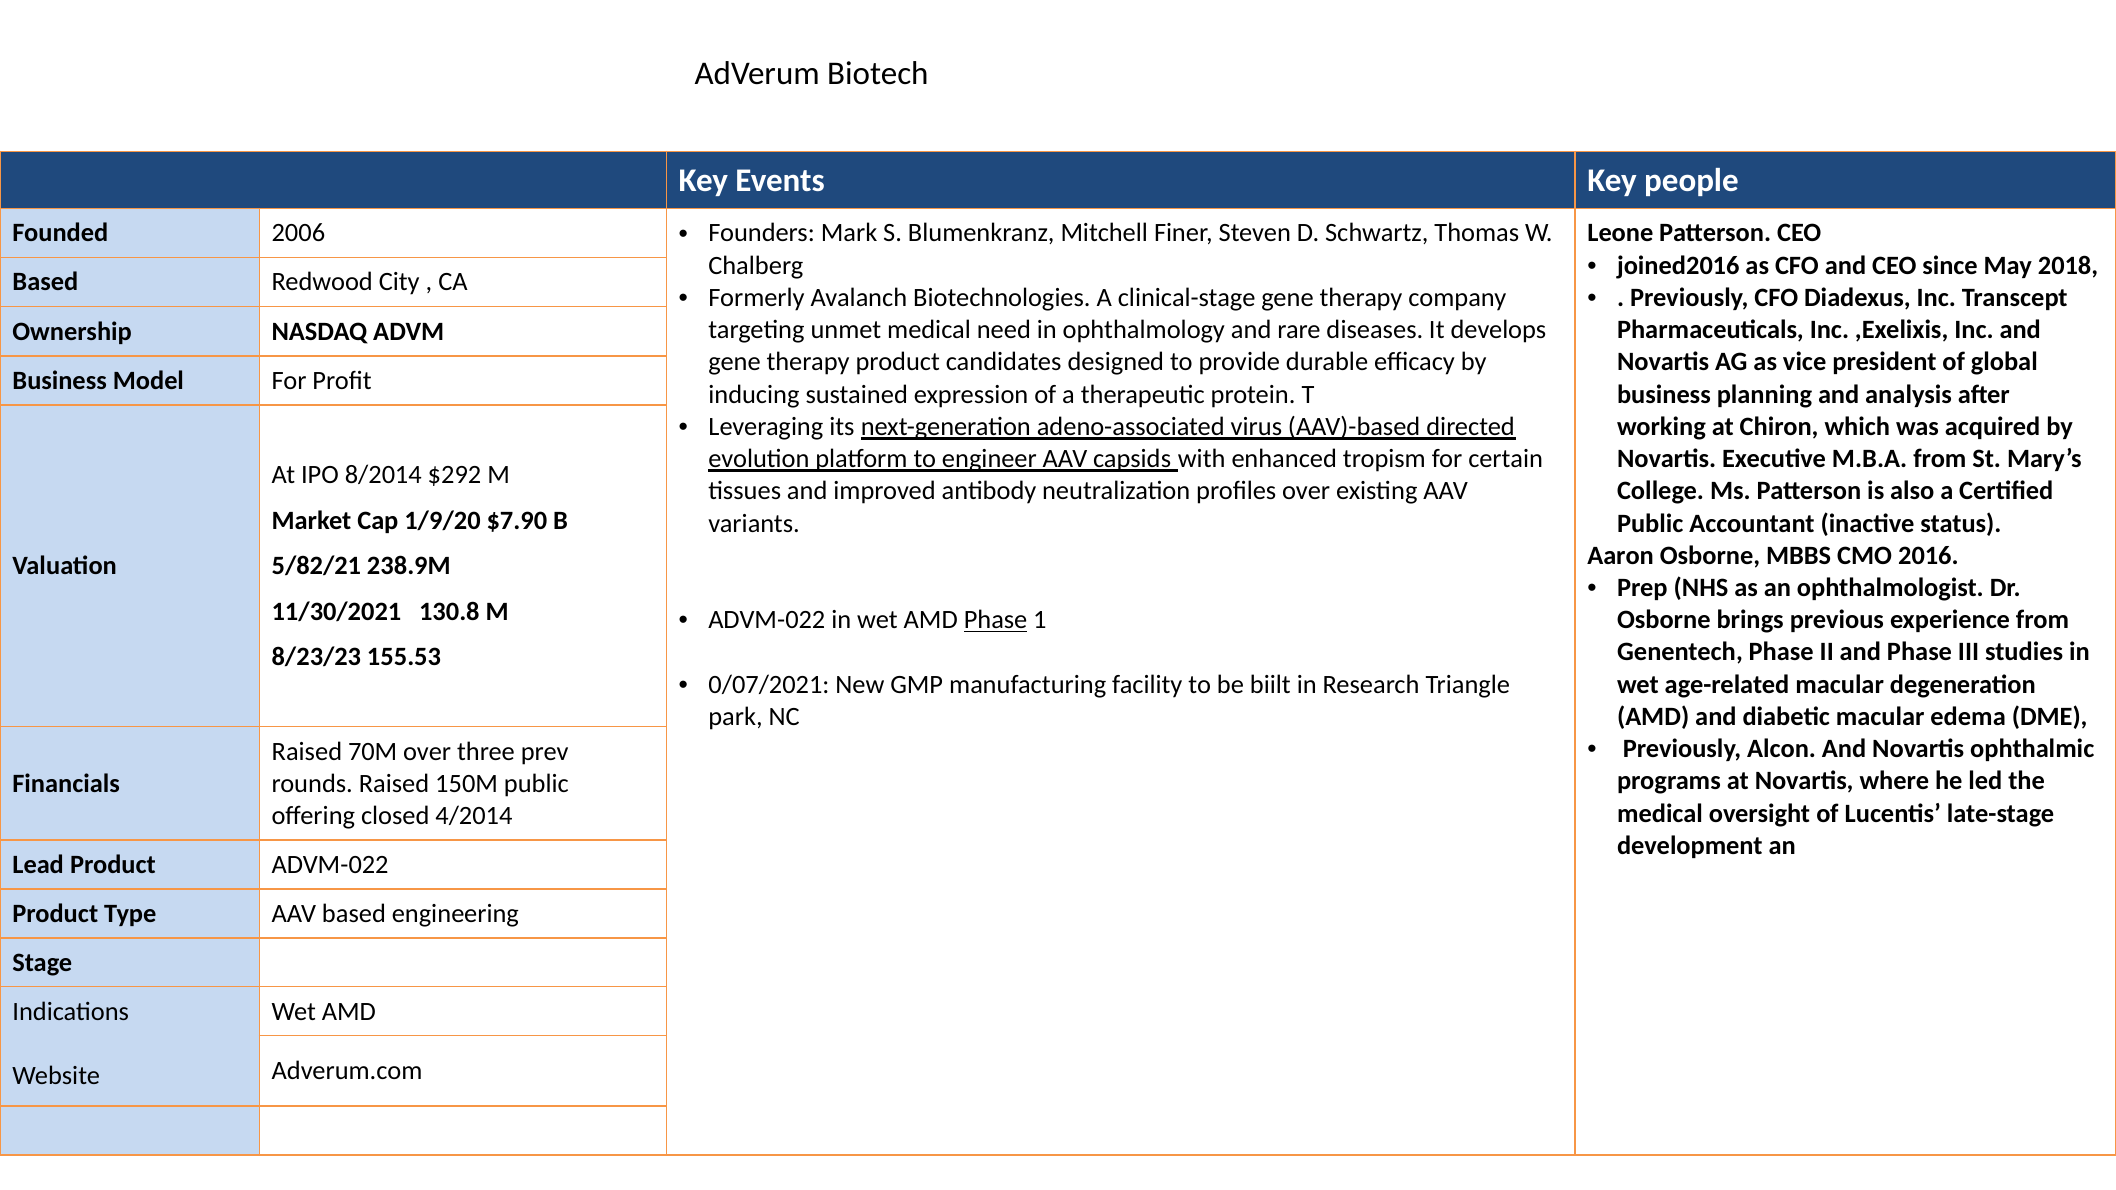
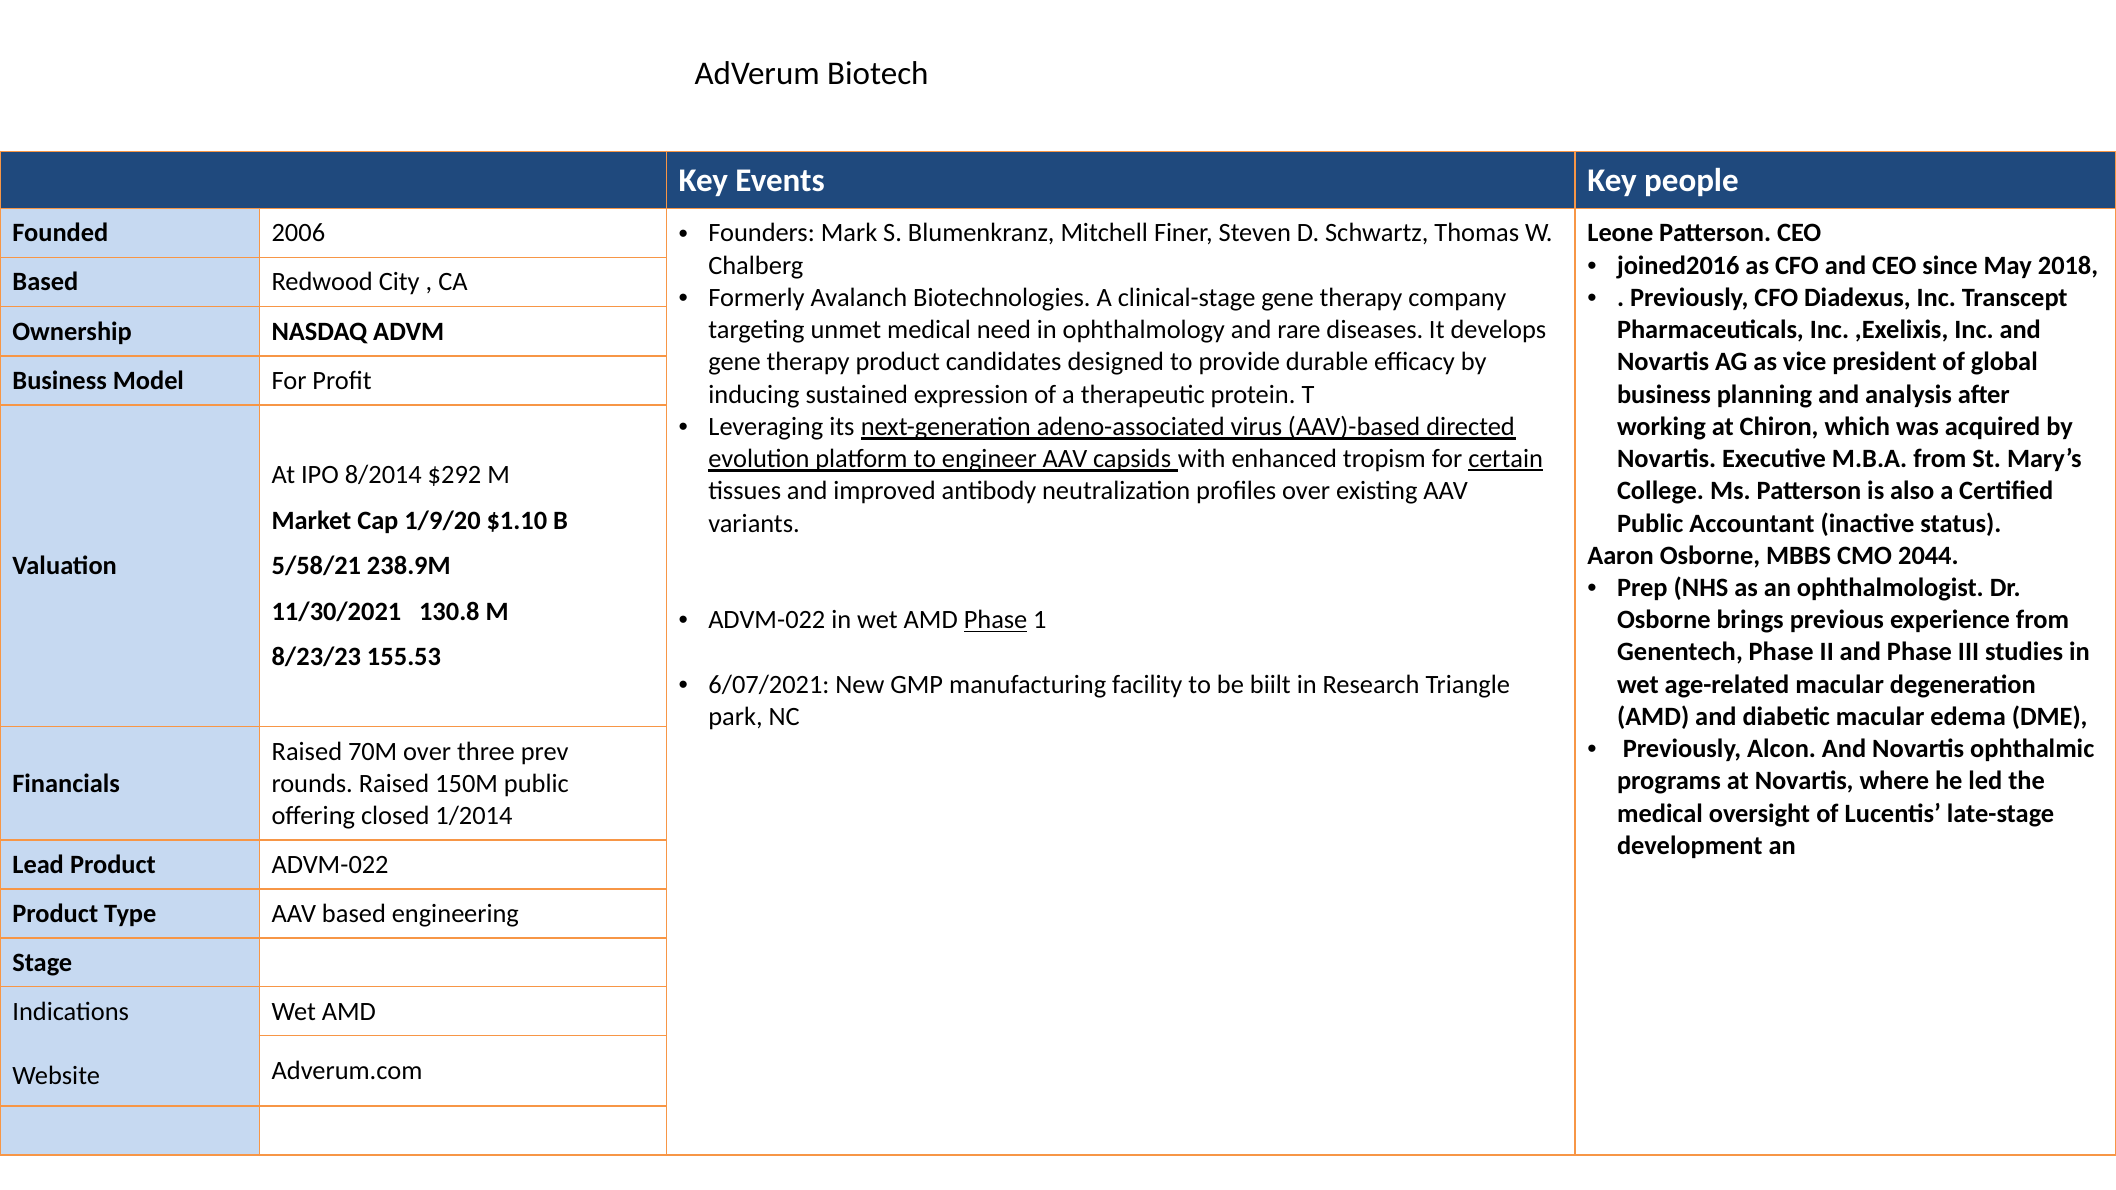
certain underline: none -> present (1506, 459)
$7.90: $7.90 -> $1.10 (517, 521)
2016: 2016 -> 2044 (1928, 556)
5/82/21: 5/82/21 -> 5/58/21 (316, 566)
0/07/2021: 0/07/2021 -> 6/07/2021 (769, 685)
4/2014: 4/2014 -> 1/2014 (474, 816)
